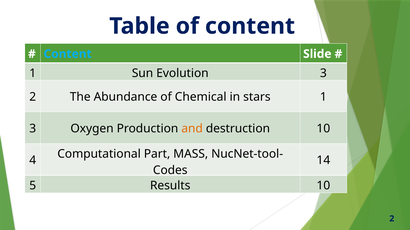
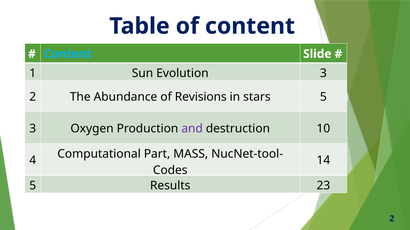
Chemical: Chemical -> Revisions (201, 97)
stars 1: 1 -> 5 (323, 97)
and colour: orange -> purple (192, 129)
Results 10: 10 -> 23 (323, 186)
